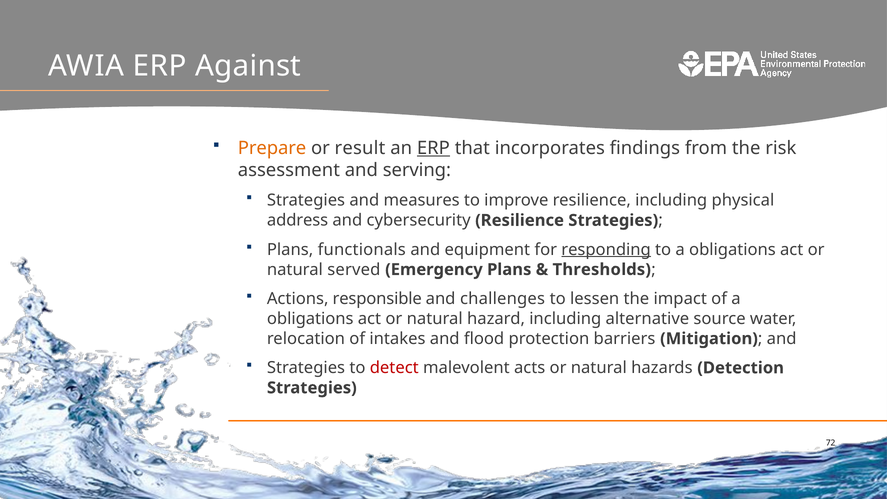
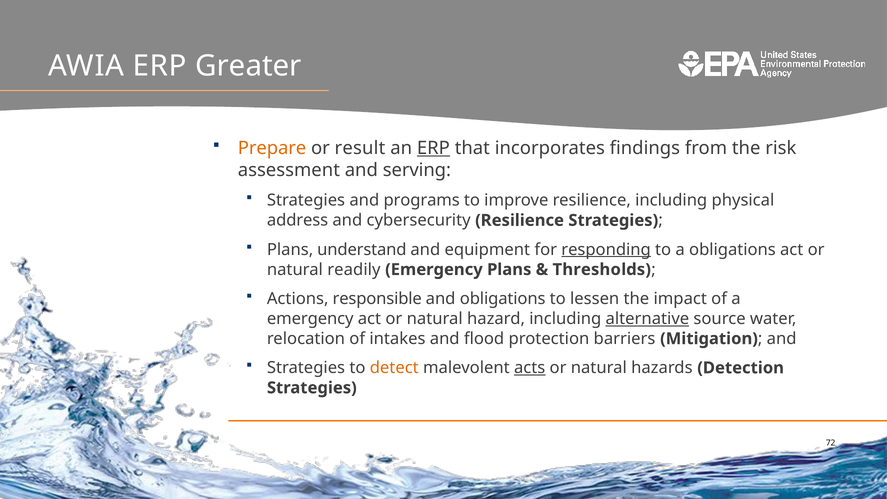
Against: Against -> Greater (248, 66)
measures: measures -> programs (422, 200)
functionals: functionals -> understand (362, 250)
served: served -> readily (354, 269)
and challenges: challenges -> obligations (503, 299)
obligations: obligations -> emergency (310, 319)
alternative underline: none -> present (647, 319)
detect colour: red -> orange (394, 368)
acts underline: none -> present (530, 368)
